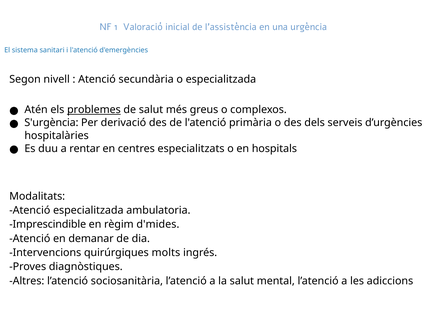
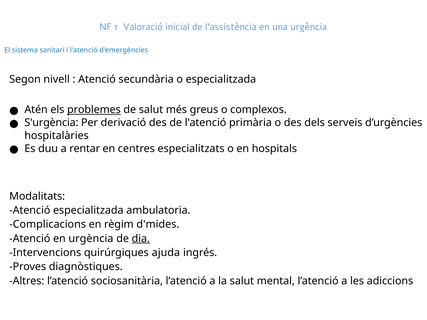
Imprescindible: Imprescindible -> Complicacions (48, 225)
en demanar: demanar -> urgència (91, 239)
dia underline: none -> present (141, 239)
molts: molts -> ajuda (166, 253)
